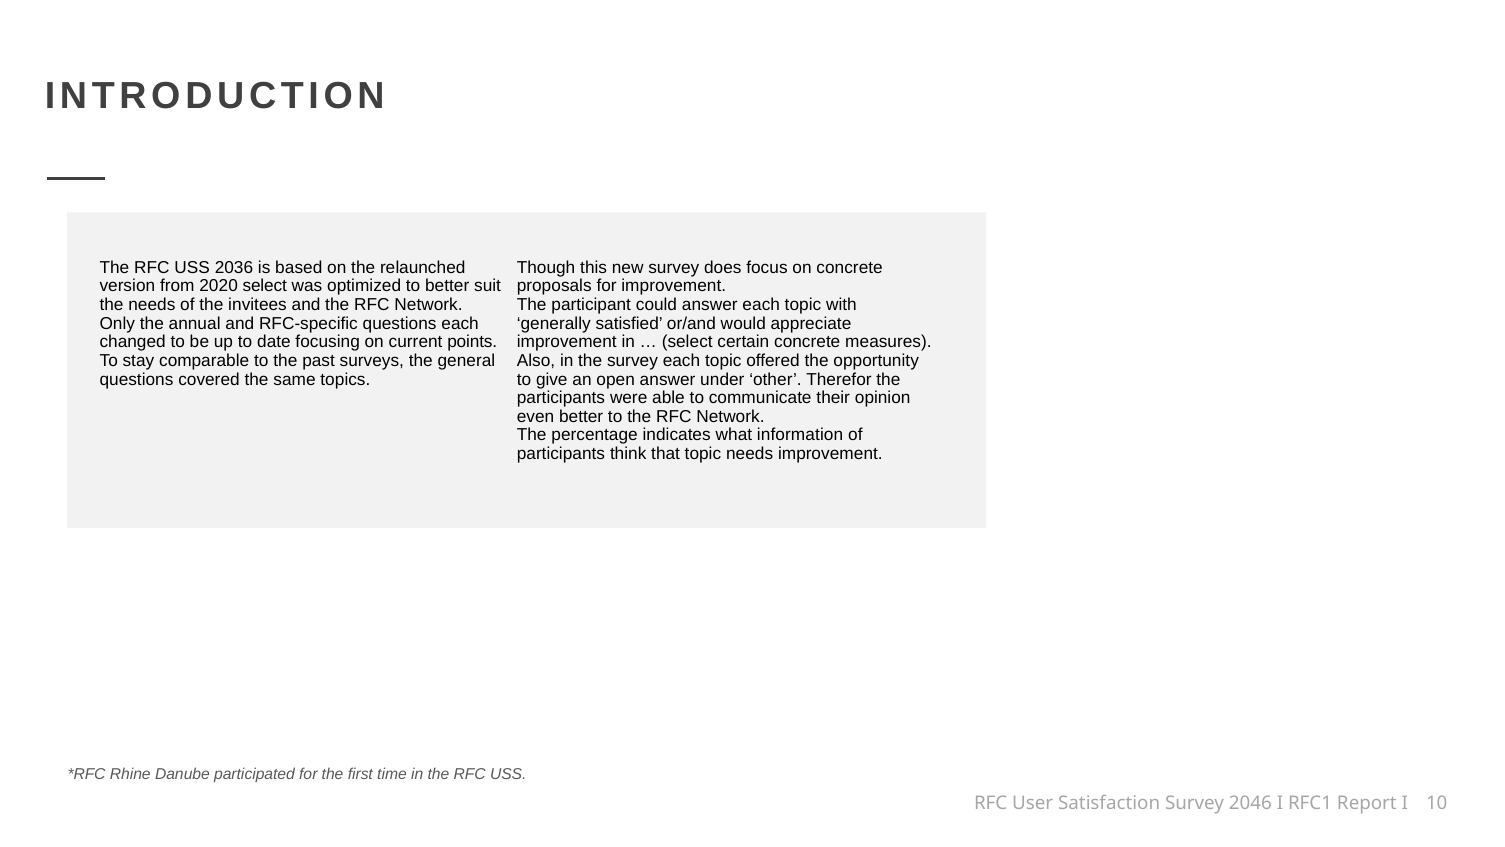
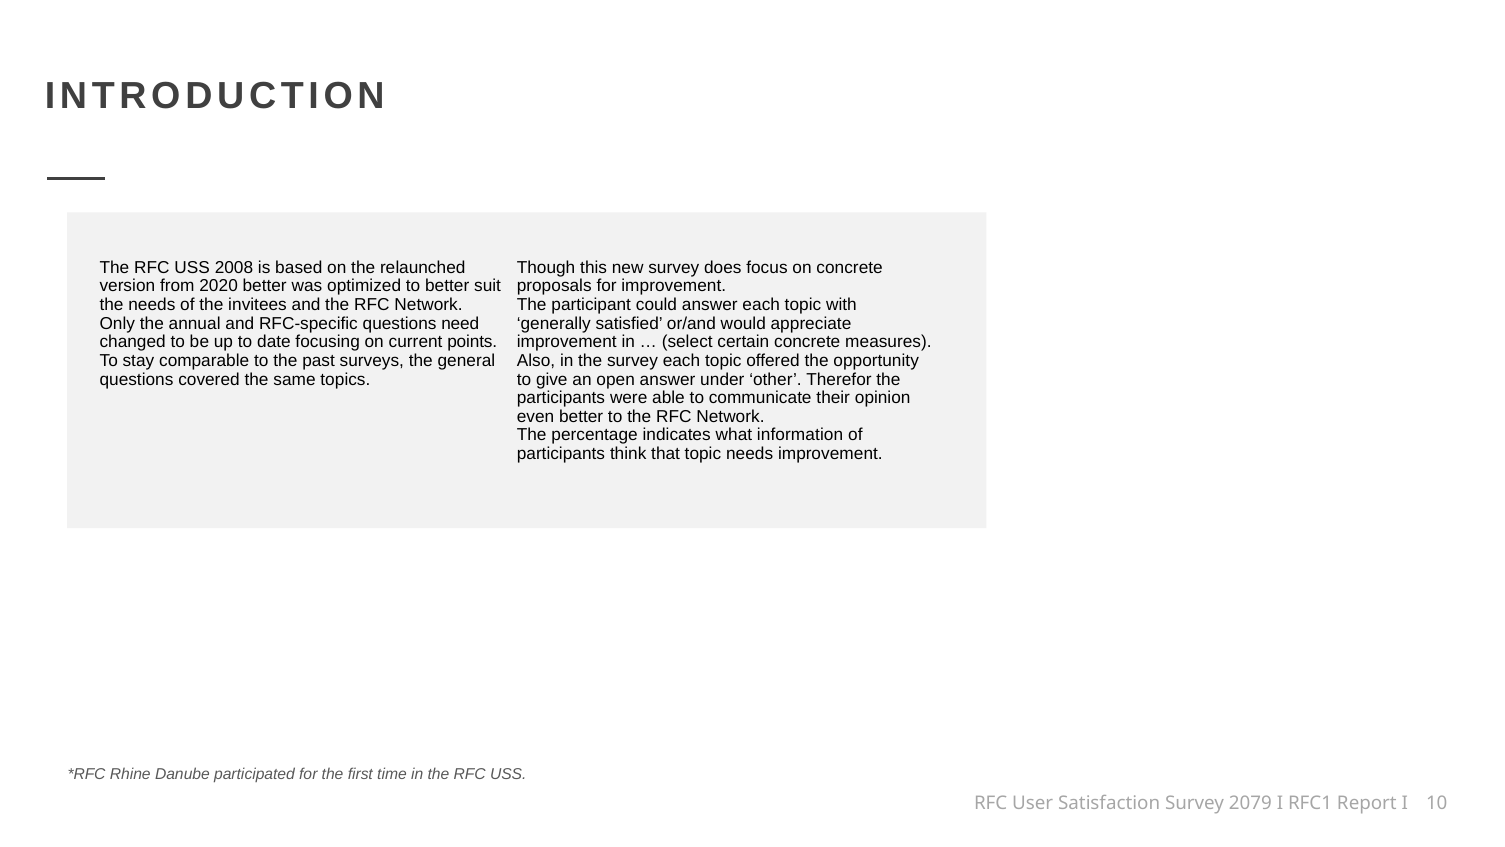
2036: 2036 -> 2008 (234, 267)
2020 select: select -> better (265, 286)
questions each: each -> need (460, 323)
2046: 2046 -> 2079 (1250, 803)
